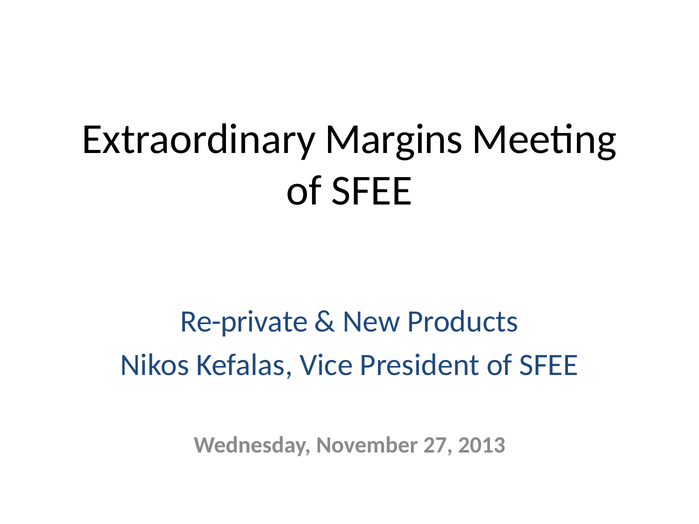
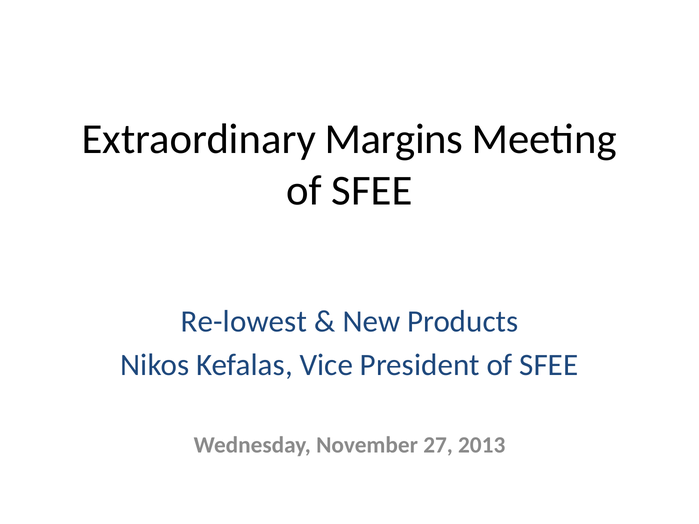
Re-private: Re-private -> Re-lowest (244, 321)
